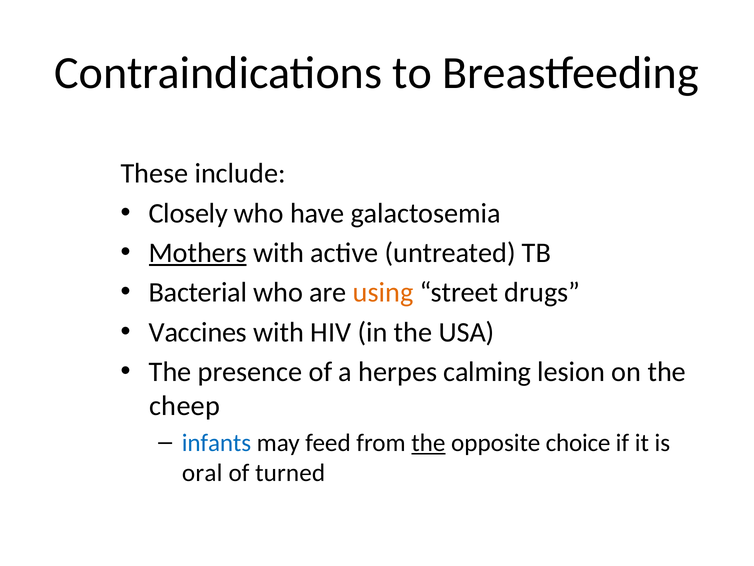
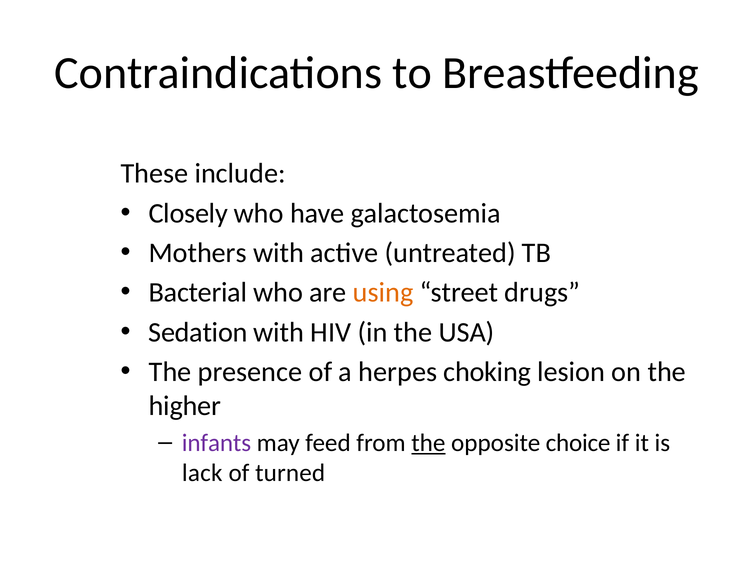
Mothers underline: present -> none (198, 253)
Vaccines: Vaccines -> Sedation (198, 332)
calming: calming -> choking (487, 372)
cheep: cheep -> higher (185, 406)
infants colour: blue -> purple (216, 442)
oral: oral -> lack (202, 473)
